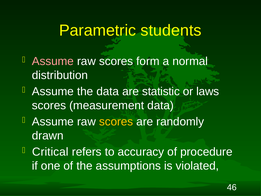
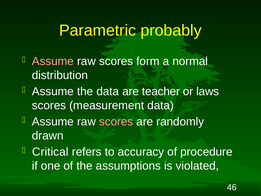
students: students -> probably (171, 30)
statistic: statistic -> teacher (161, 91)
scores colour: yellow -> pink (116, 122)
